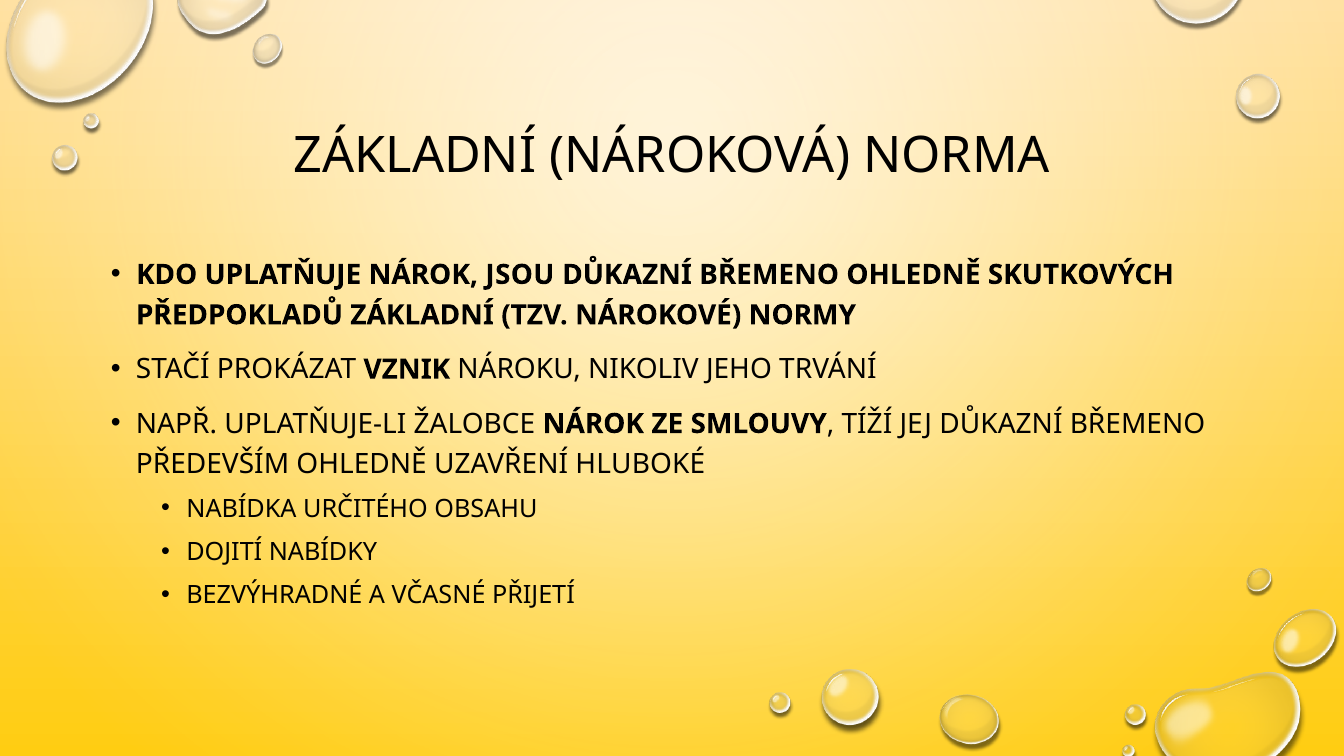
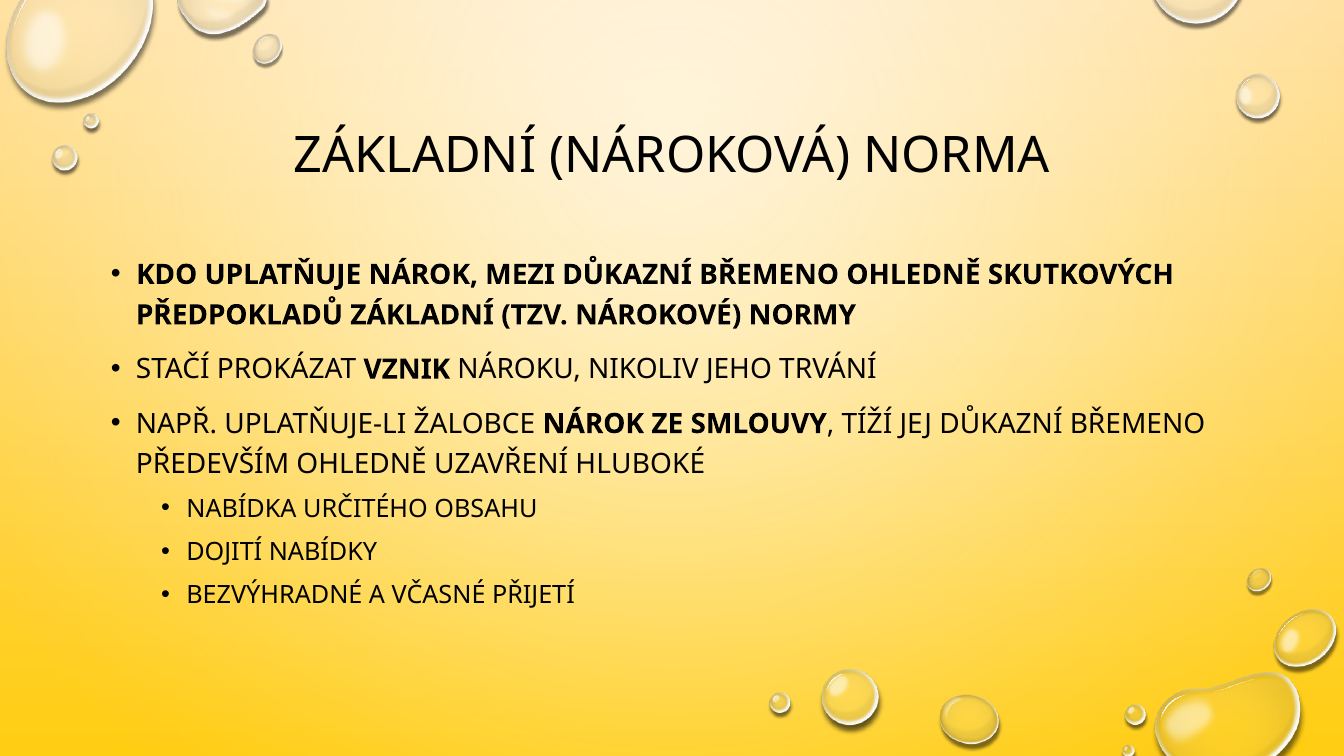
JSOU: JSOU -> MEZI (520, 275)
